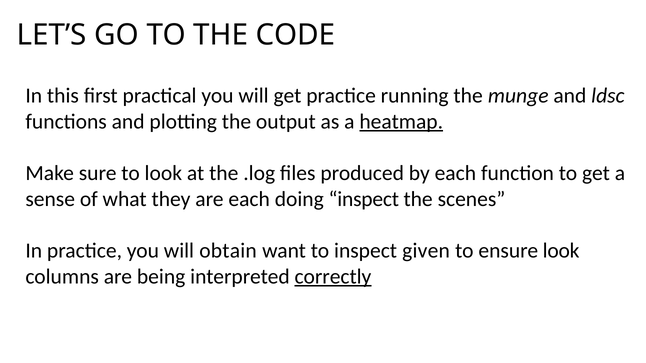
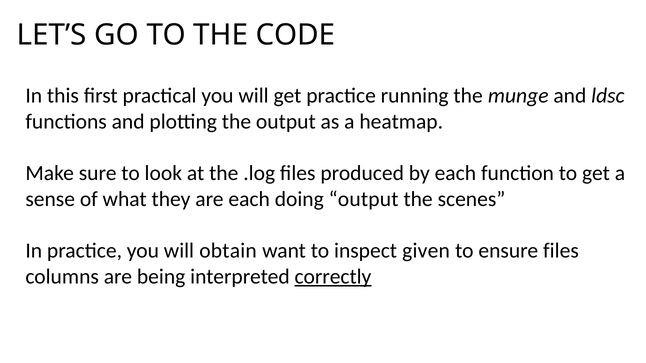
heatmap underline: present -> none (401, 122)
doing inspect: inspect -> output (364, 199)
ensure look: look -> files (561, 251)
